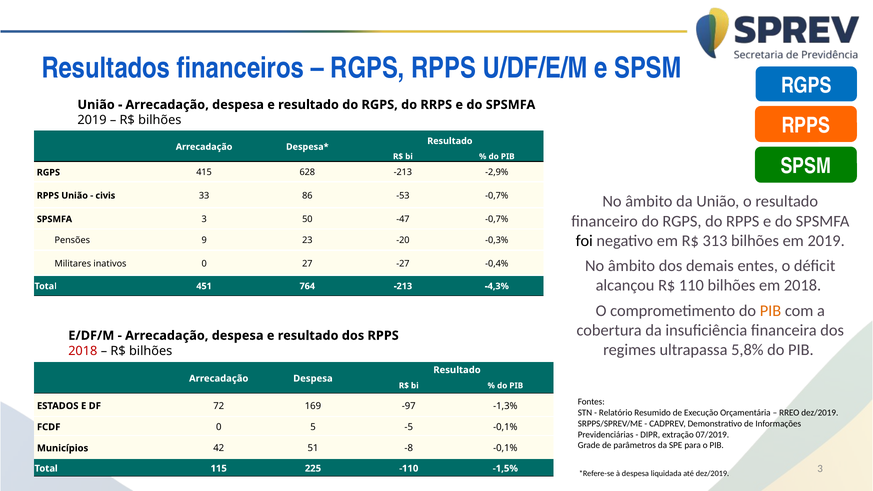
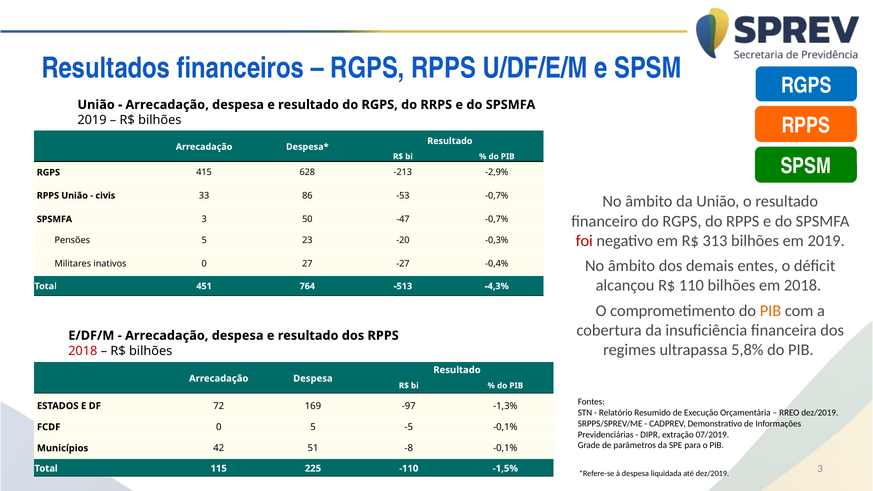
foi colour: black -> red (584, 241)
Pensões 9: 9 -> 5 (204, 240)
764 -213: -213 -> -513 (403, 286)
